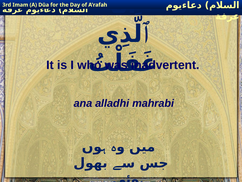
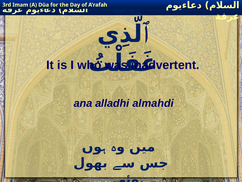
mahrabi: mahrabi -> almahdi (153, 103)
